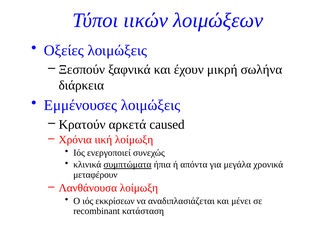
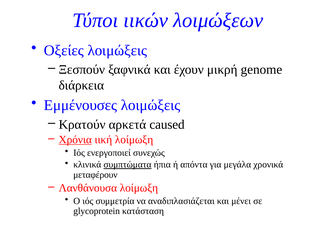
σωλήνα: σωλήνα -> genome (261, 70)
Χρόνια underline: none -> present (75, 140)
εκκρίσεων: εκκρίσεων -> συμμετρία (115, 201)
recombinant: recombinant -> glycoprotein (97, 211)
